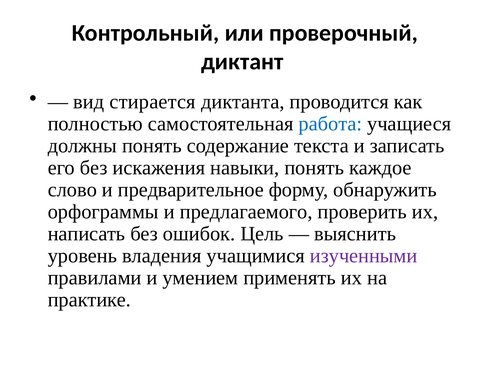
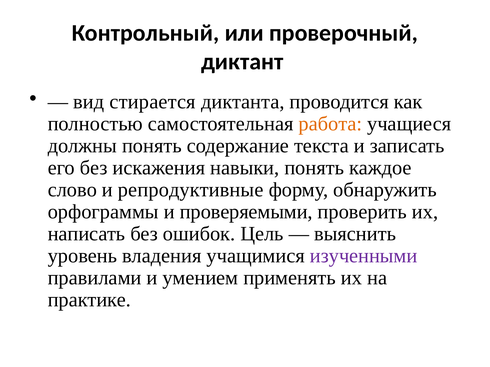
работа colour: blue -> orange (330, 124)
предварительное: предварительное -> репродуктивные (191, 190)
предлагаемого: предлагаемого -> проверяемыми (246, 212)
